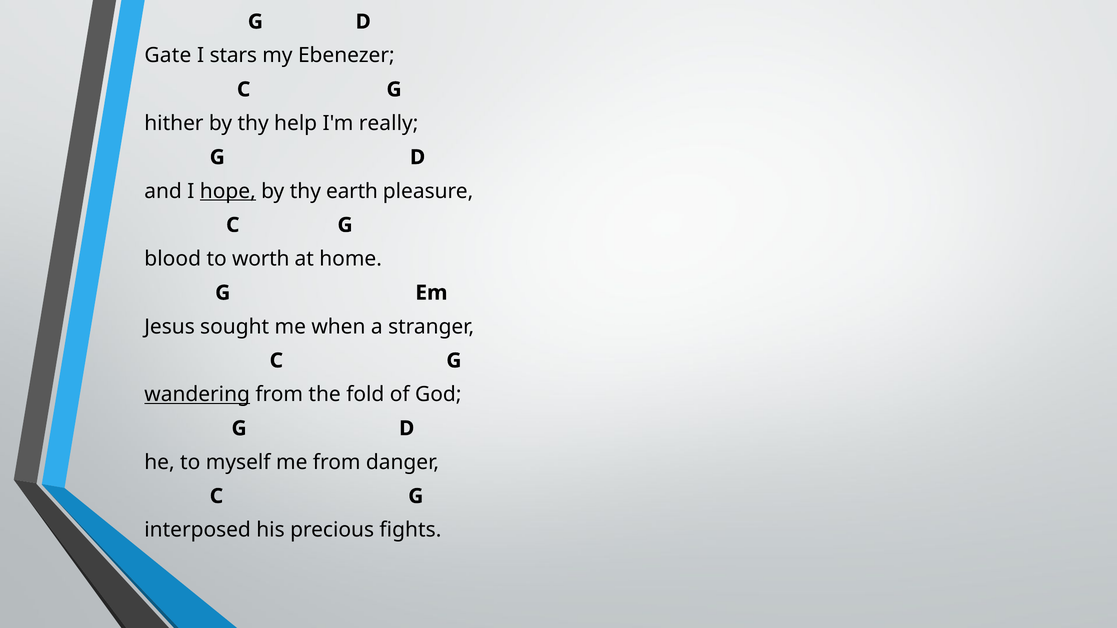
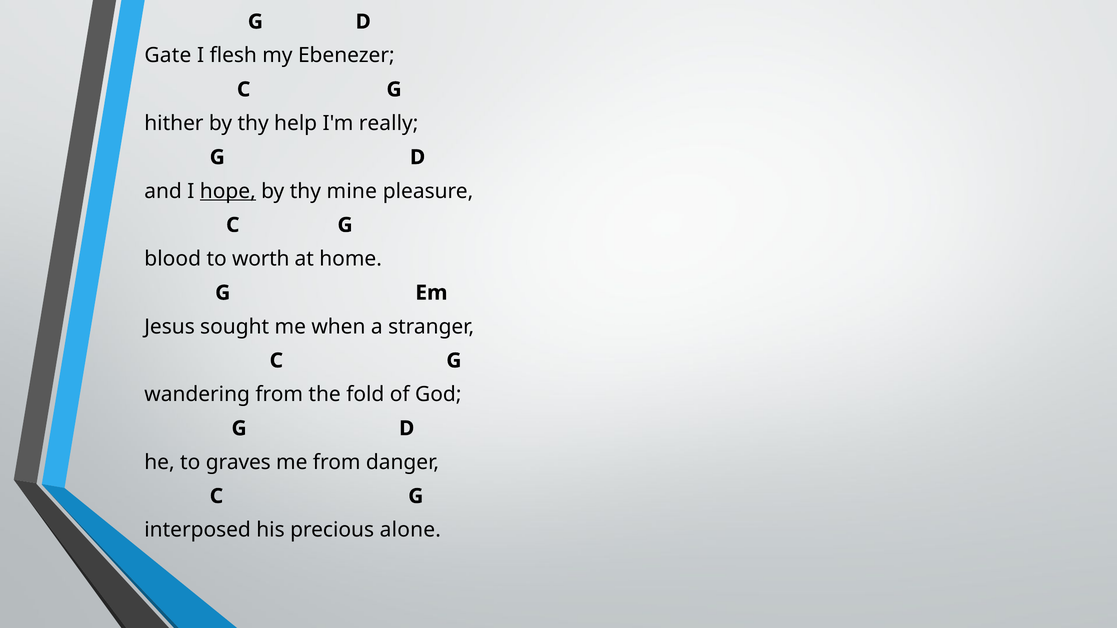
stars: stars -> flesh (233, 56)
earth: earth -> mine (352, 191)
wandering underline: present -> none (197, 395)
myself: myself -> graves (238, 462)
fights: fights -> alone (410, 530)
